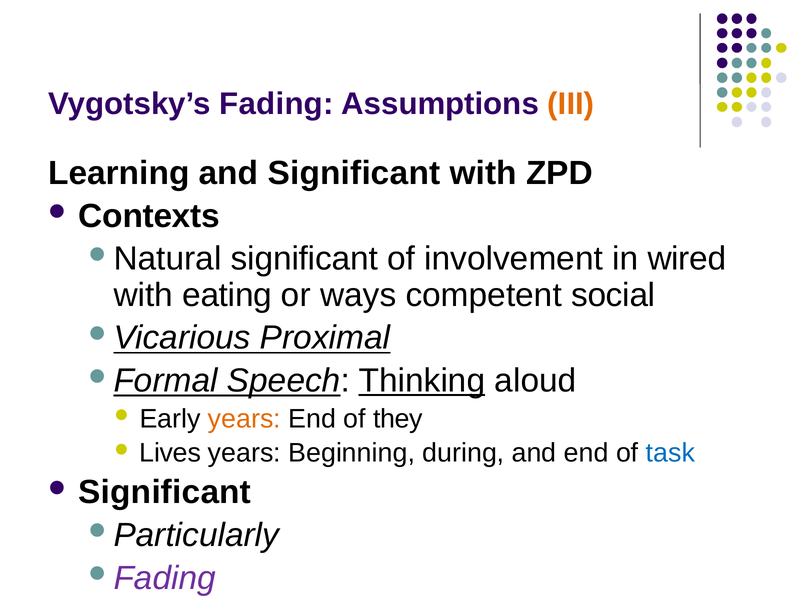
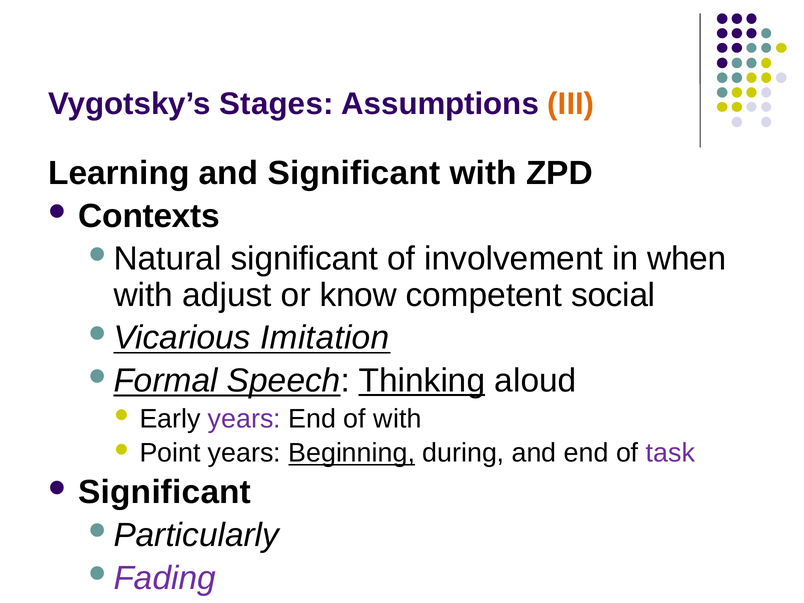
Vygotsky’s Fading: Fading -> Stages (276, 104)
wired: wired -> when (687, 259)
eating: eating -> adjust (227, 295)
ways: ways -> know (358, 295)
Proximal: Proximal -> Imitation (325, 338)
years colour: orange -> purple (244, 419)
of they: they -> with (398, 419)
Lives: Lives -> Point (170, 453)
Beginning underline: none -> present (352, 453)
task colour: blue -> purple (670, 453)
